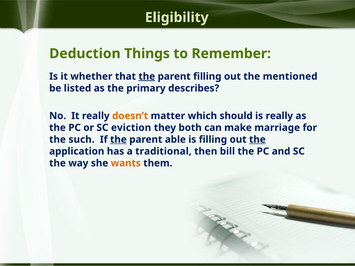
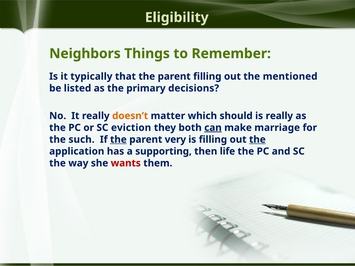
Deduction: Deduction -> Neighbors (85, 54)
whether: whether -> typically (91, 76)
the underline: present -> none (147, 76)
describes: describes -> decisions (194, 88)
can underline: none -> present (213, 128)
able: able -> very (175, 140)
traditional: traditional -> supporting (163, 151)
bill: bill -> life (227, 151)
wants colour: orange -> red (126, 163)
